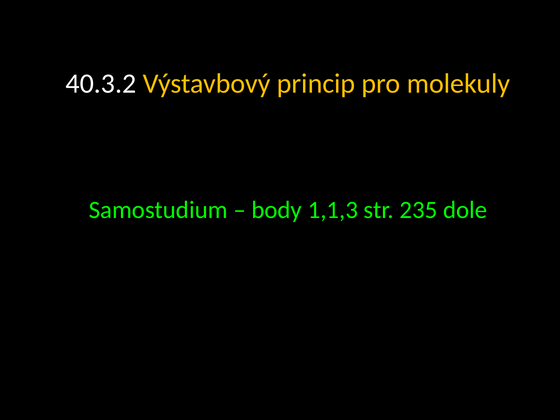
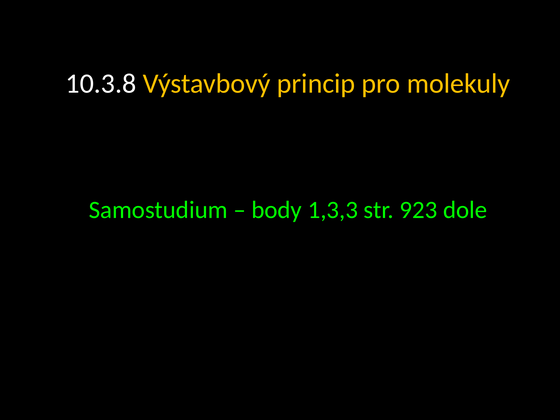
40.3.2: 40.3.2 -> 10.3.8 (101, 84)
1,1,3: 1,1,3 -> 1,3,3 (333, 210)
235: 235 -> 923 (418, 210)
